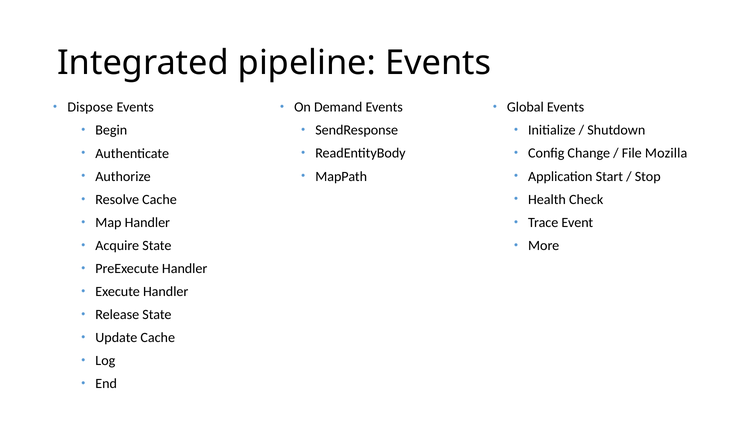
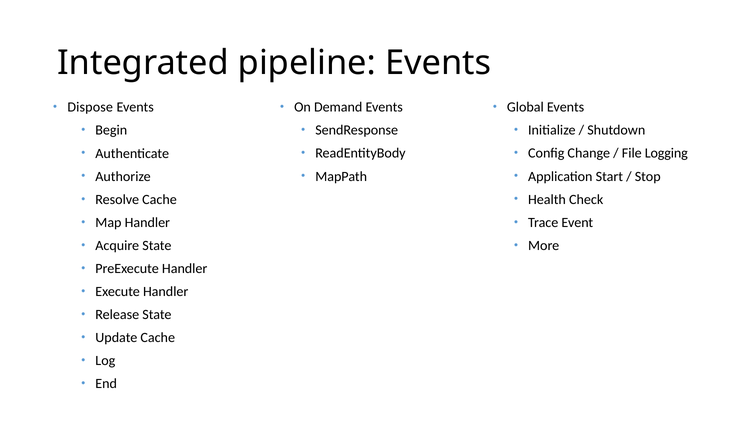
Mozilla: Mozilla -> Logging (666, 154)
